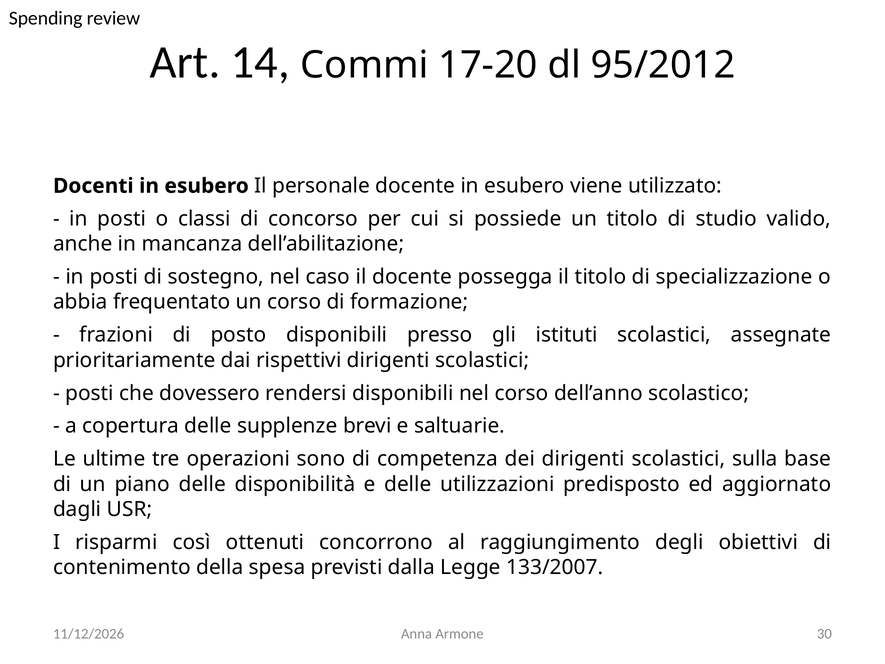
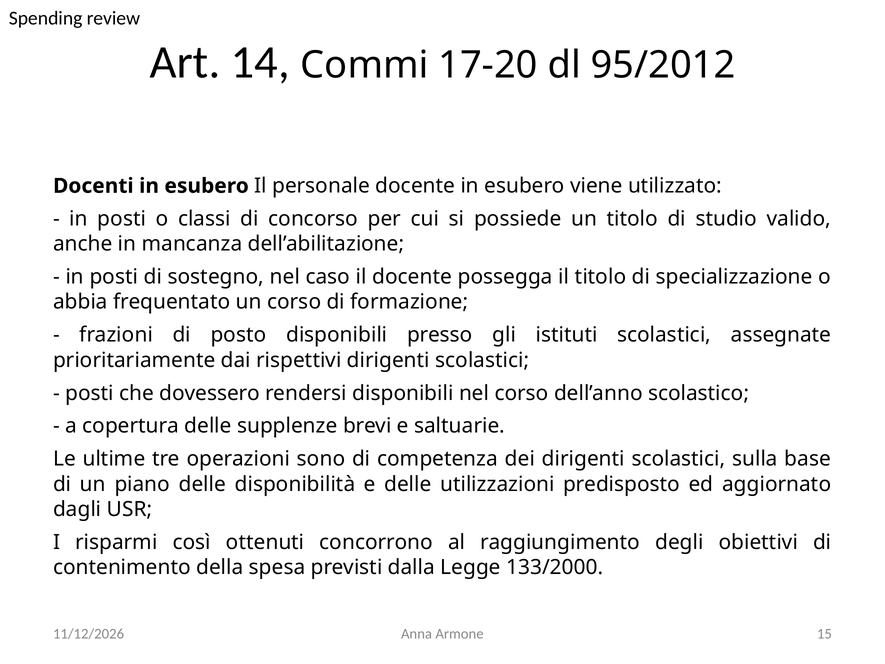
133/2007: 133/2007 -> 133/2000 (555, 567)
30: 30 -> 15 (824, 634)
